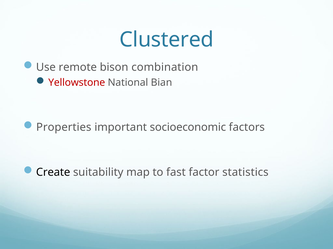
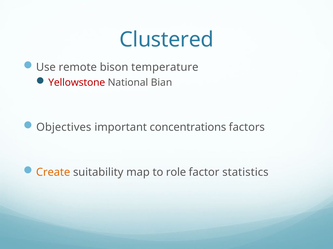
combination: combination -> temperature (165, 67)
Properties: Properties -> Objectives (64, 128)
socioeconomic: socioeconomic -> concentrations (188, 128)
Create colour: black -> orange (53, 173)
fast: fast -> role (176, 173)
